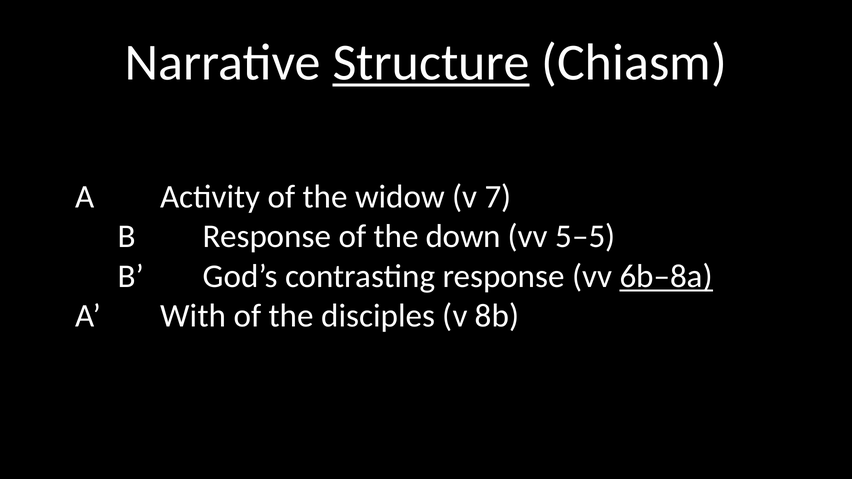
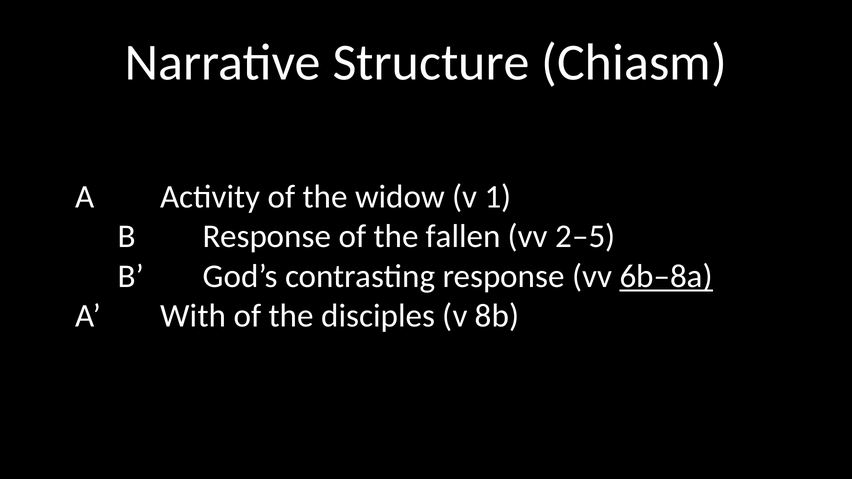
Structure underline: present -> none (431, 63)
7: 7 -> 1 (498, 197)
down: down -> fallen (463, 237)
5–5: 5–5 -> 2–5 (585, 237)
